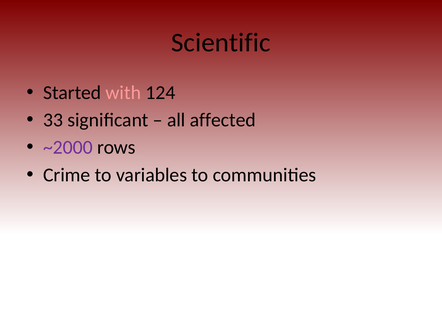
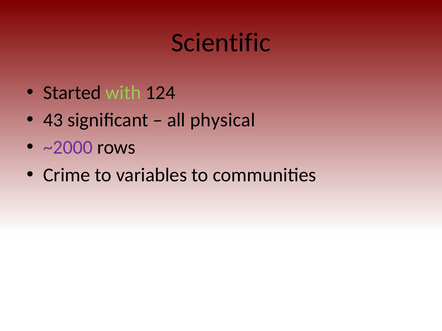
with colour: pink -> light green (123, 93)
33: 33 -> 43 (53, 120)
affected: affected -> physical (223, 120)
